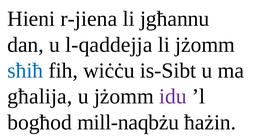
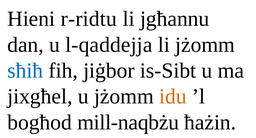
r-jiena: r-jiena -> r-ridtu (89, 19)
wiċċu: wiċċu -> jiġbor (109, 71)
għalija: għalija -> jixgħel (40, 96)
idu colour: purple -> orange (173, 96)
